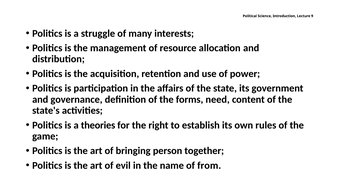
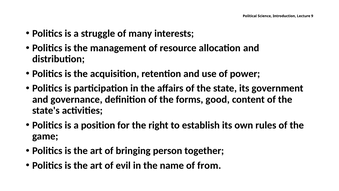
need: need -> good (218, 99)
theories: theories -> position (98, 125)
